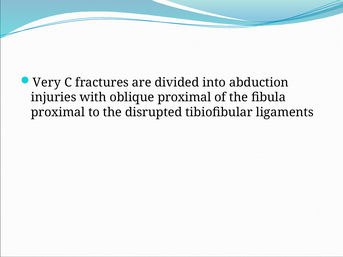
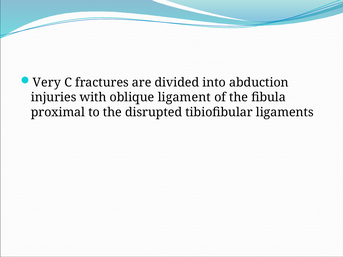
oblique proximal: proximal -> ligament (184, 97)
